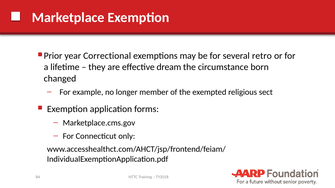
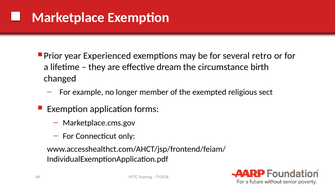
Correctional: Correctional -> Experienced (107, 56)
born: born -> birth (260, 67)
